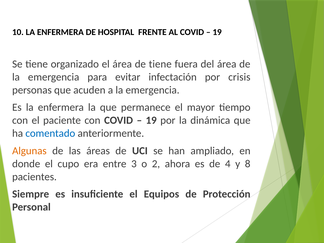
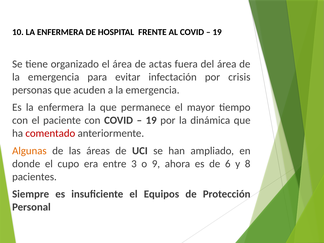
de tiene: tiene -> actas (160, 64)
comentado colour: blue -> red (50, 133)
2: 2 -> 9 (156, 164)
4: 4 -> 6 (228, 164)
